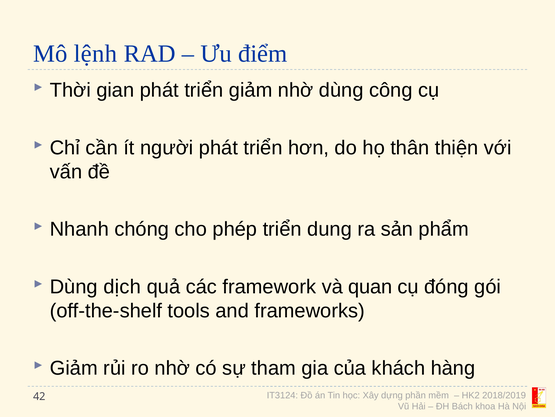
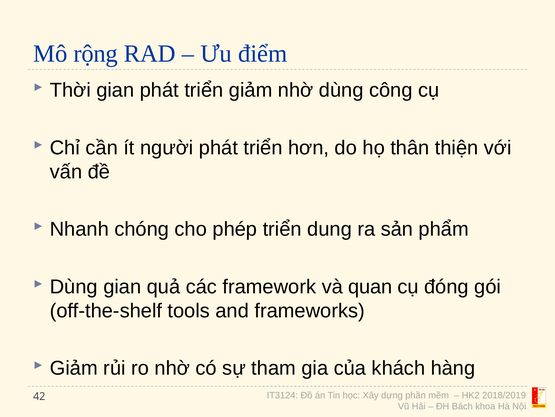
lệnh: lệnh -> rộng (96, 53)
Dùng dịch: dịch -> gian (122, 286)
